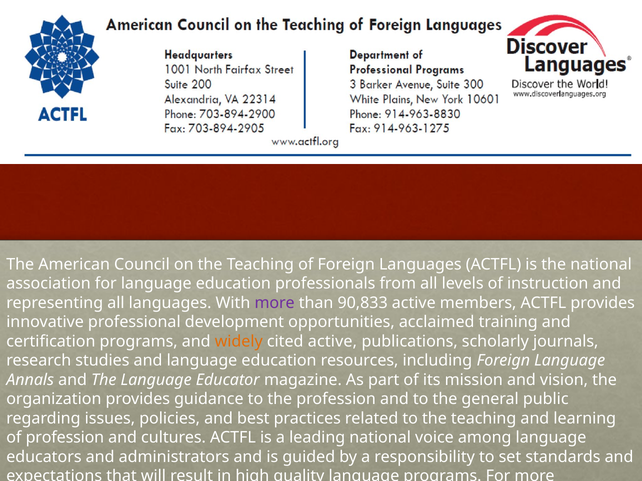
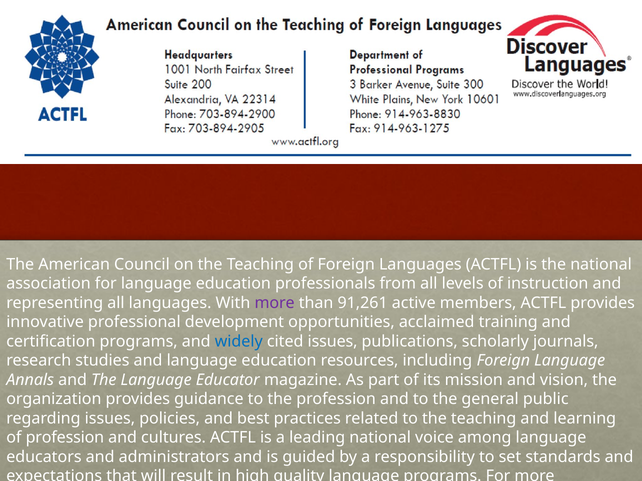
90,833: 90,833 -> 91,261 (363, 303)
widely colour: orange -> blue (239, 342)
cited active: active -> issues (333, 342)
